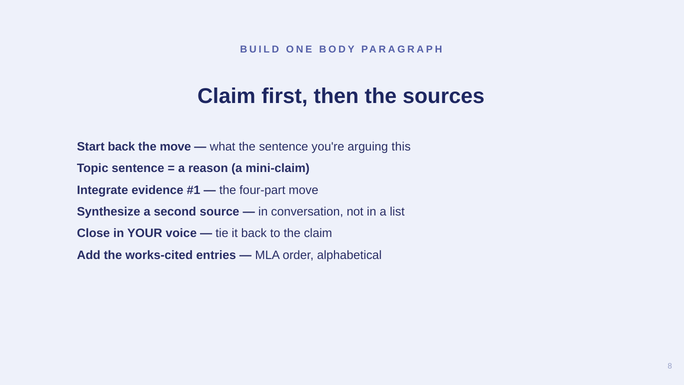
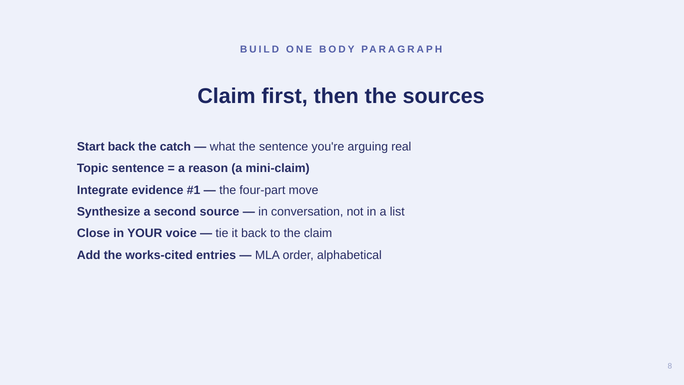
the move: move -> catch (175, 147)
this: this -> real (401, 147)
